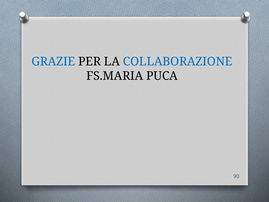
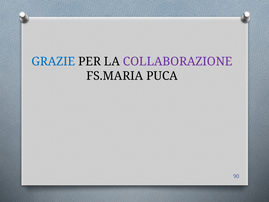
COLLABORAZIONE colour: blue -> purple (178, 62)
